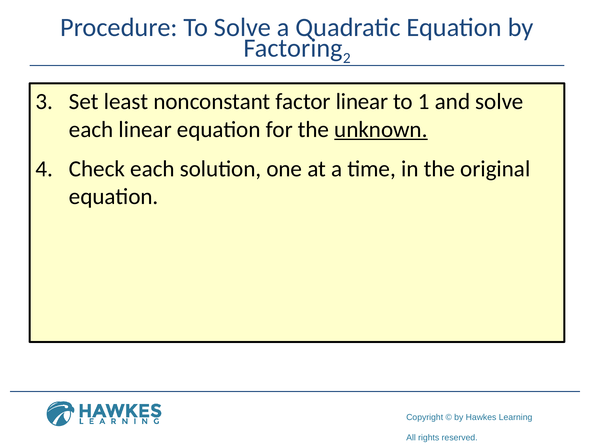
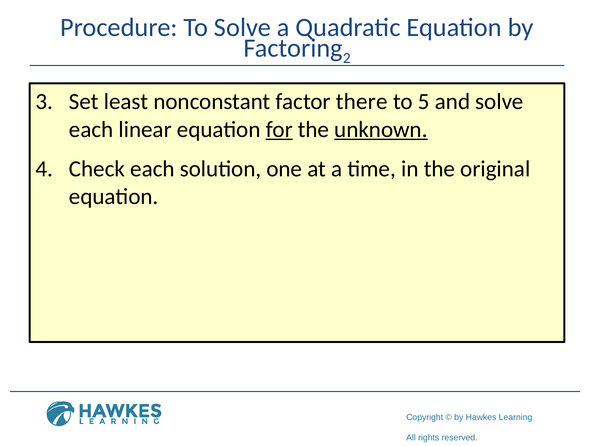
factor linear: linear -> there (362, 102)
1: 1 -> 5 (424, 102)
for underline: none -> present (279, 129)
